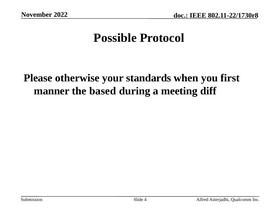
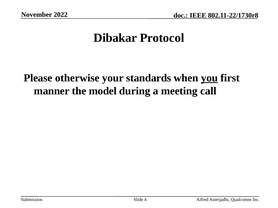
Possible: Possible -> Dibakar (115, 38)
you underline: none -> present (209, 78)
based: based -> model (103, 91)
diff: diff -> call (208, 91)
